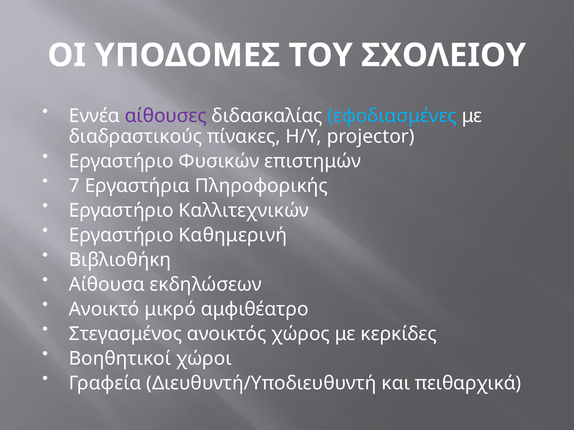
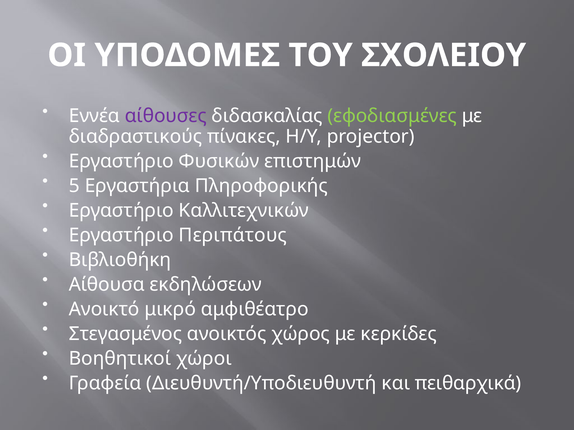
εφοδιασμένες colour: light blue -> light green (392, 116)
7: 7 -> 5 (74, 186)
Καθημερινή: Καθημερινή -> Περιπάτους (233, 235)
